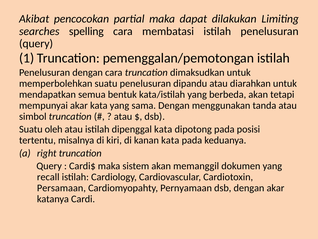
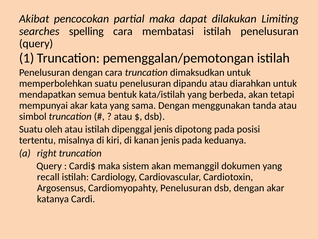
dipenggal kata: kata -> jenis (163, 129)
kanan kata: kata -> jenis (170, 140)
Persamaan: Persamaan -> Argosensus (61, 188)
Cardiomyopahty Pernyamaan: Pernyamaan -> Penelusuran (186, 188)
